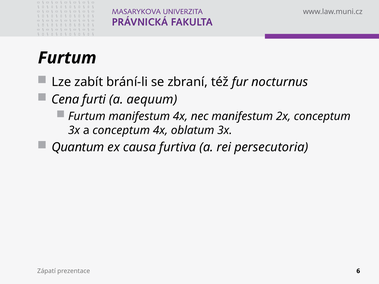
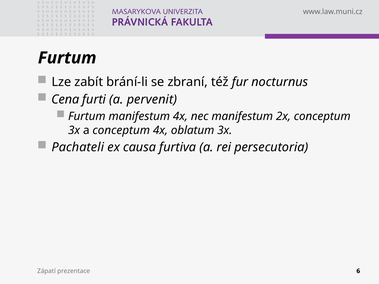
aequum: aequum -> pervenit (152, 100)
Quantum: Quantum -> Pachateli (78, 147)
